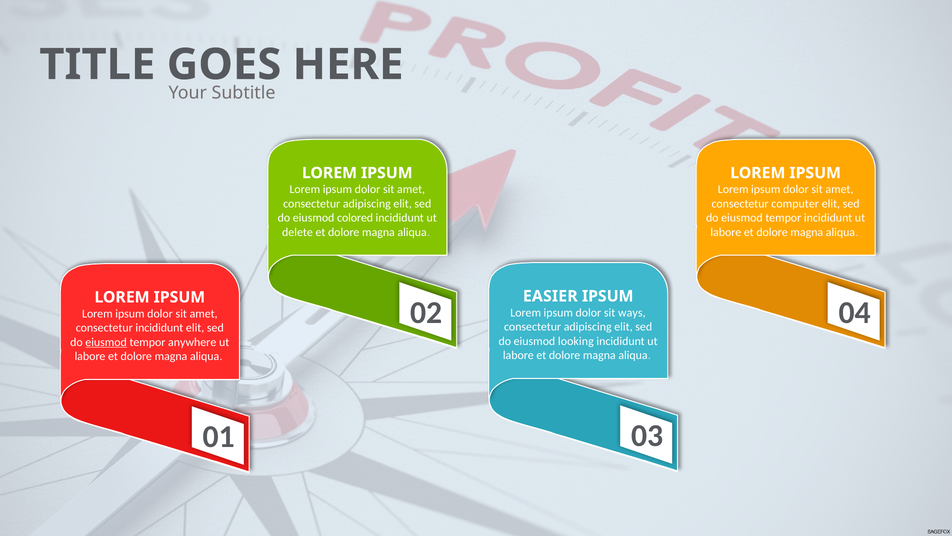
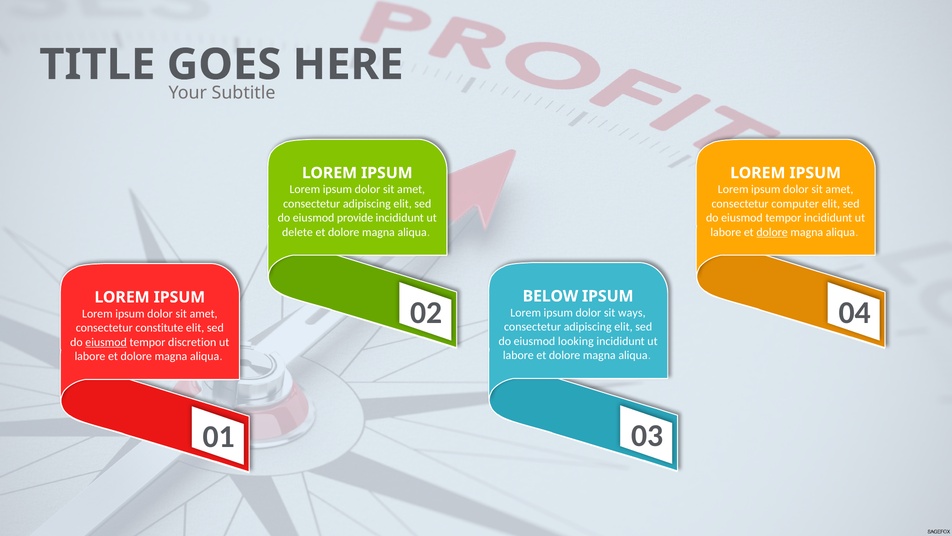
colored: colored -> provide (355, 218)
dolore underline: none -> present (772, 232)
EASIER: EASIER -> BELOW (550, 296)
consectetur incididunt: incididunt -> constitute (159, 328)
anywhere: anywhere -> discretion (192, 342)
